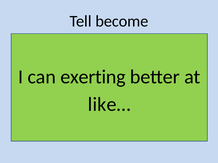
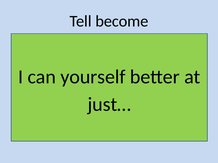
exerting: exerting -> yourself (93, 77)
like…: like… -> just… (109, 105)
